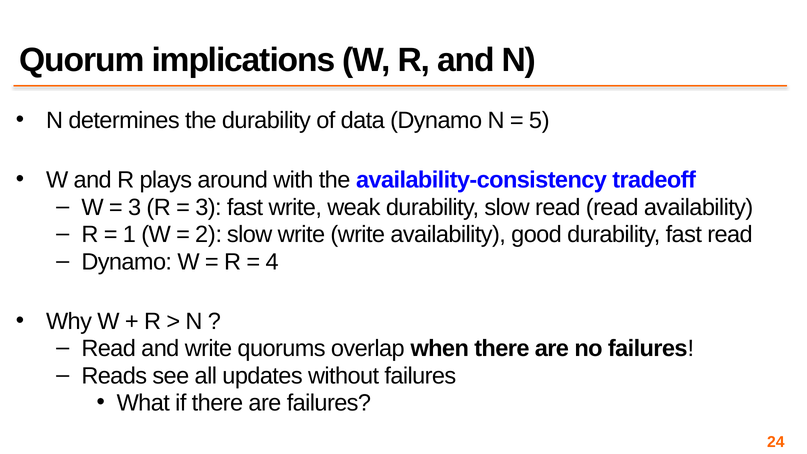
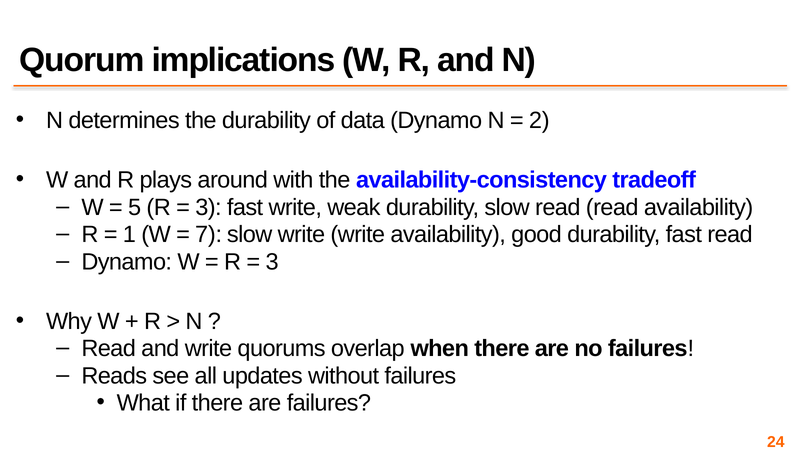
5: 5 -> 2 (539, 121)
3: 3 -> 5 (135, 207)
2: 2 -> 7 (209, 235)
4: 4 -> 3 (272, 262)
